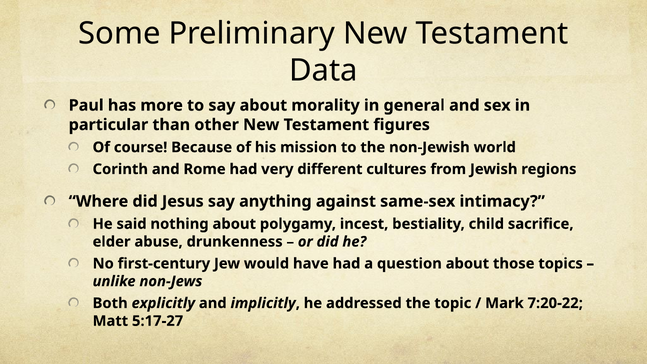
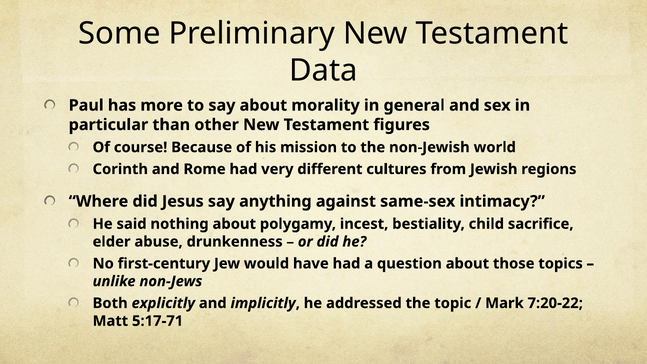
5:17-27: 5:17-27 -> 5:17-71 (158, 321)
